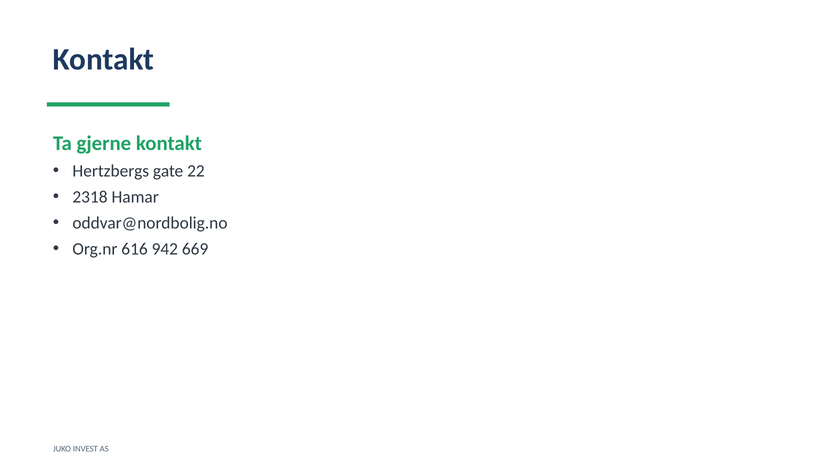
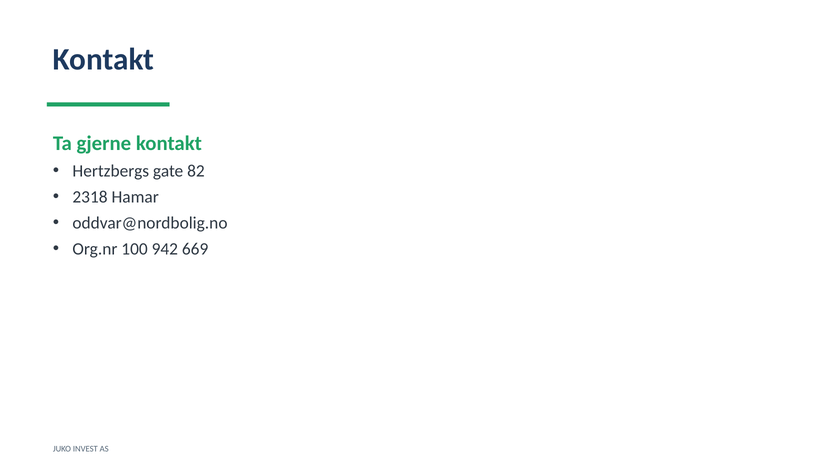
22: 22 -> 82 (196, 171)
616: 616 -> 100 (135, 249)
